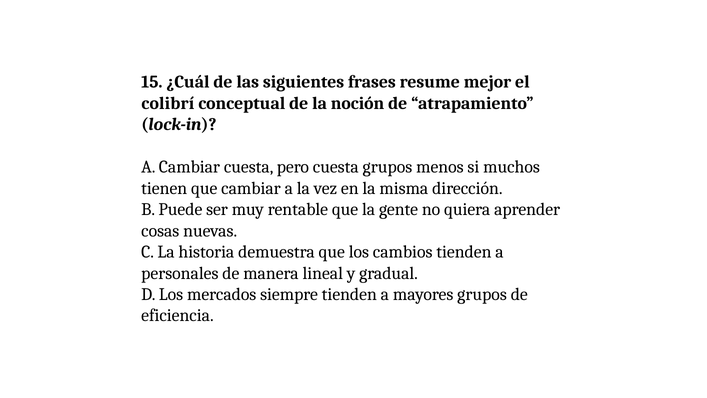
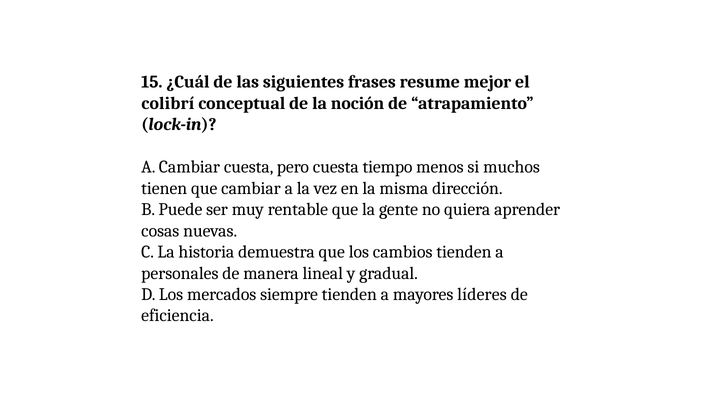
cuesta grupos: grupos -> tiempo (388, 167)
mayores grupos: grupos -> líderes (482, 294)
